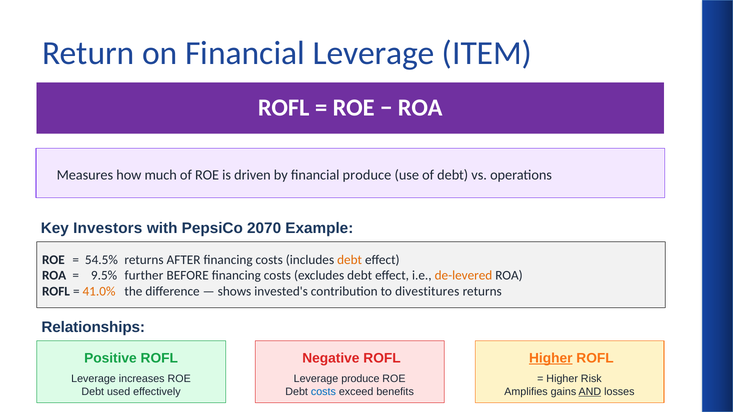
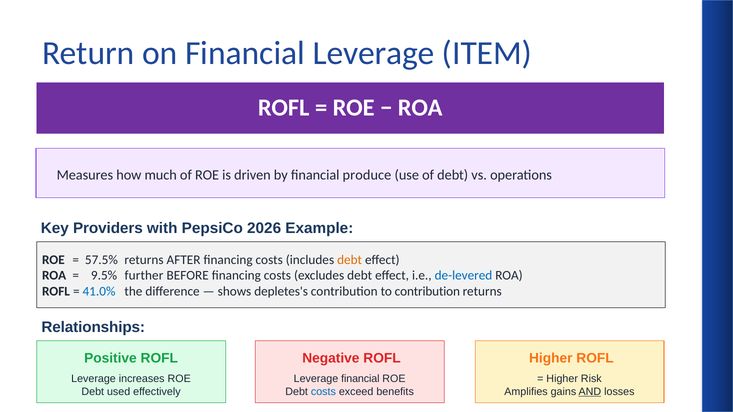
Investors: Investors -> Providers (108, 228)
2070: 2070 -> 2026 (264, 228)
54.5%: 54.5% -> 57.5% (101, 260)
de-levered colour: orange -> blue (463, 276)
41.0% colour: orange -> blue (99, 292)
invested's: invested's -> depletes's (281, 292)
to divestitures: divestitures -> contribution (427, 292)
Higher underline: present -> none (551, 358)
Leverage produce: produce -> financial (360, 379)
